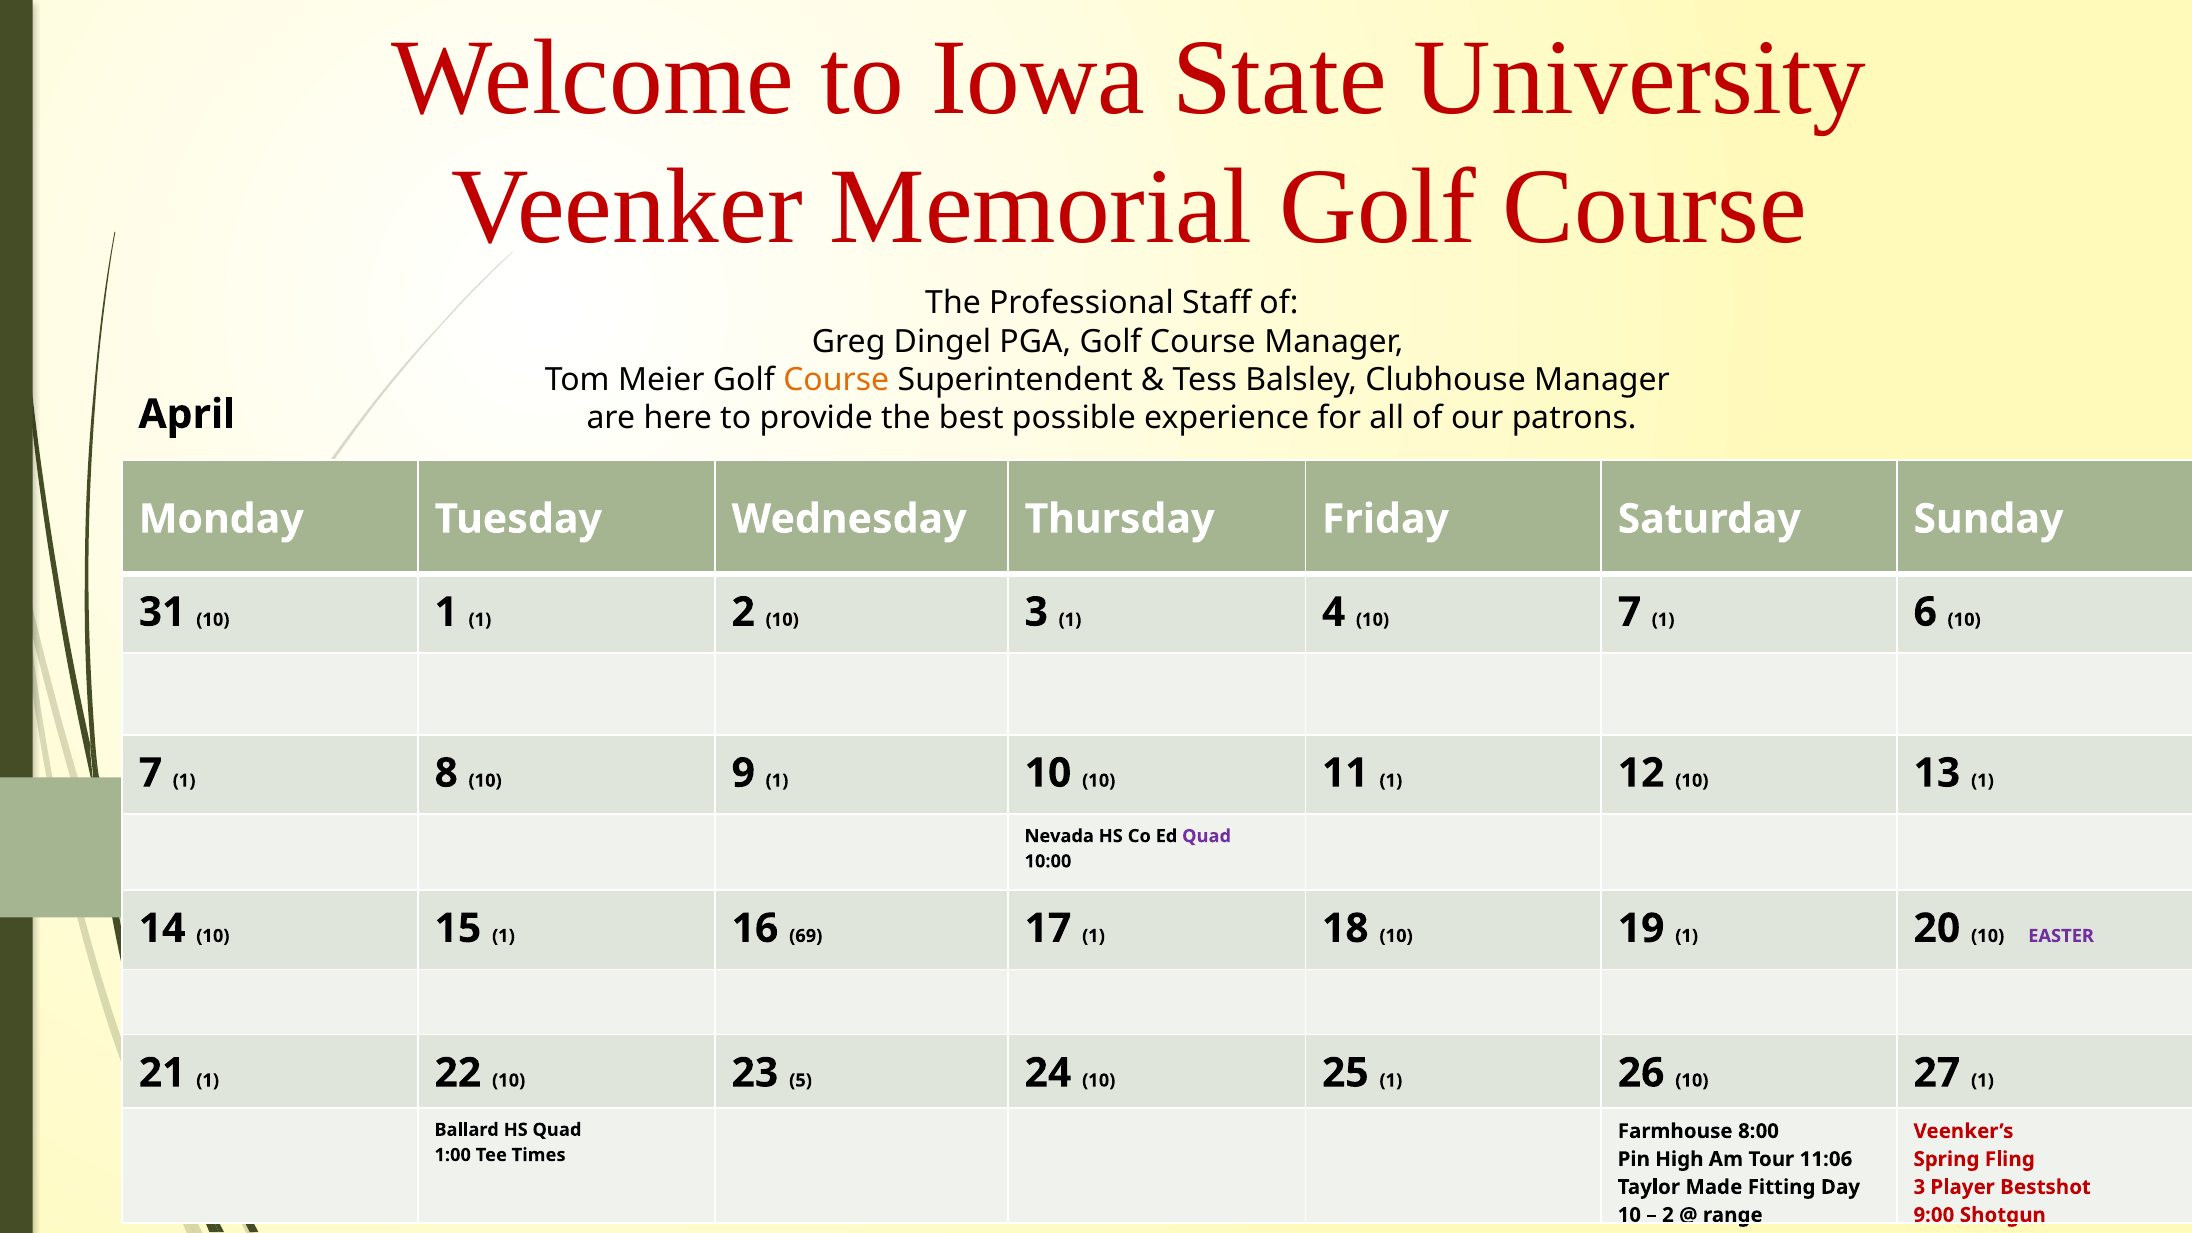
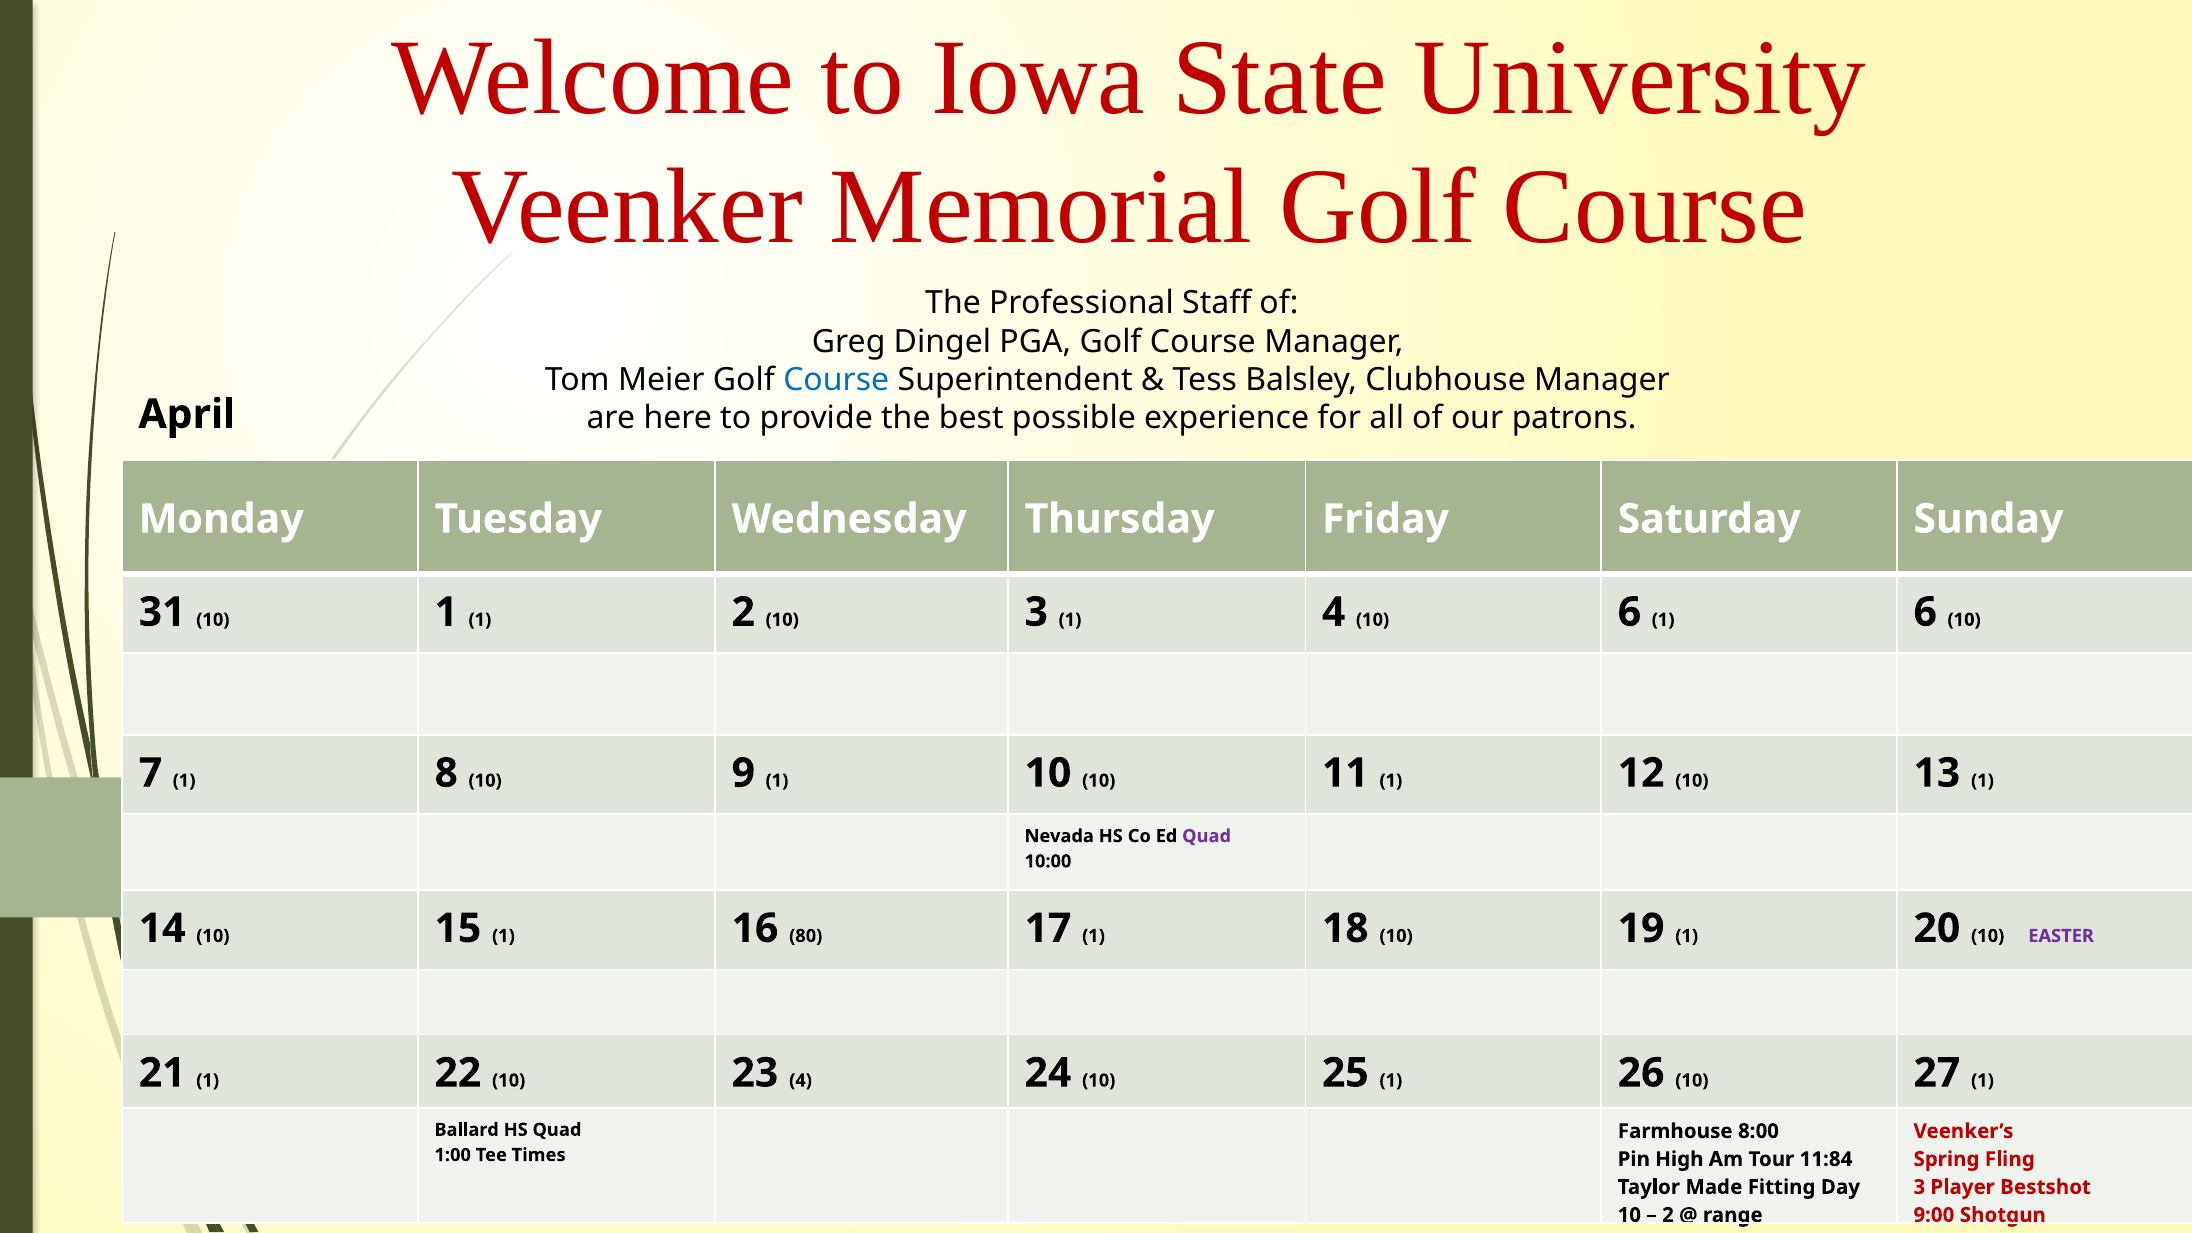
Course colour: orange -> blue (836, 380)
4 10 7: 7 -> 6 (1629, 612)
69: 69 -> 80 (806, 936)
23 5: 5 -> 4 (801, 1080)
11:06: 11:06 -> 11:84 (1826, 1159)
